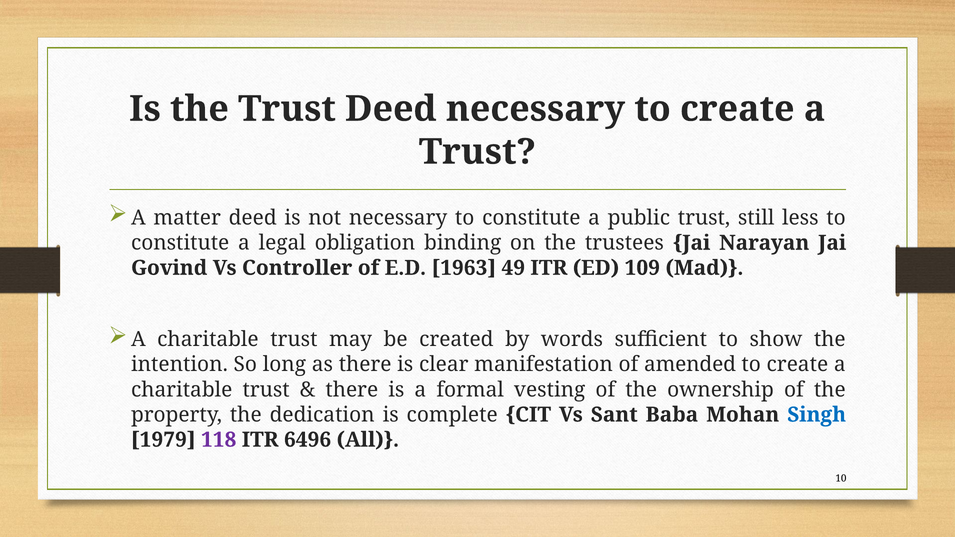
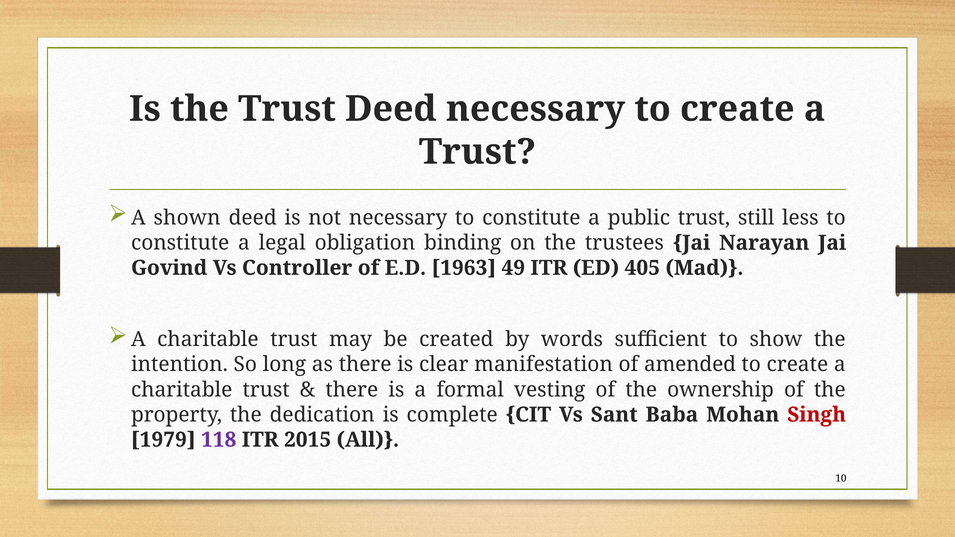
matter: matter -> shown (187, 218)
109: 109 -> 405 (642, 268)
Singh colour: blue -> red (817, 415)
6496: 6496 -> 2015 (308, 440)
